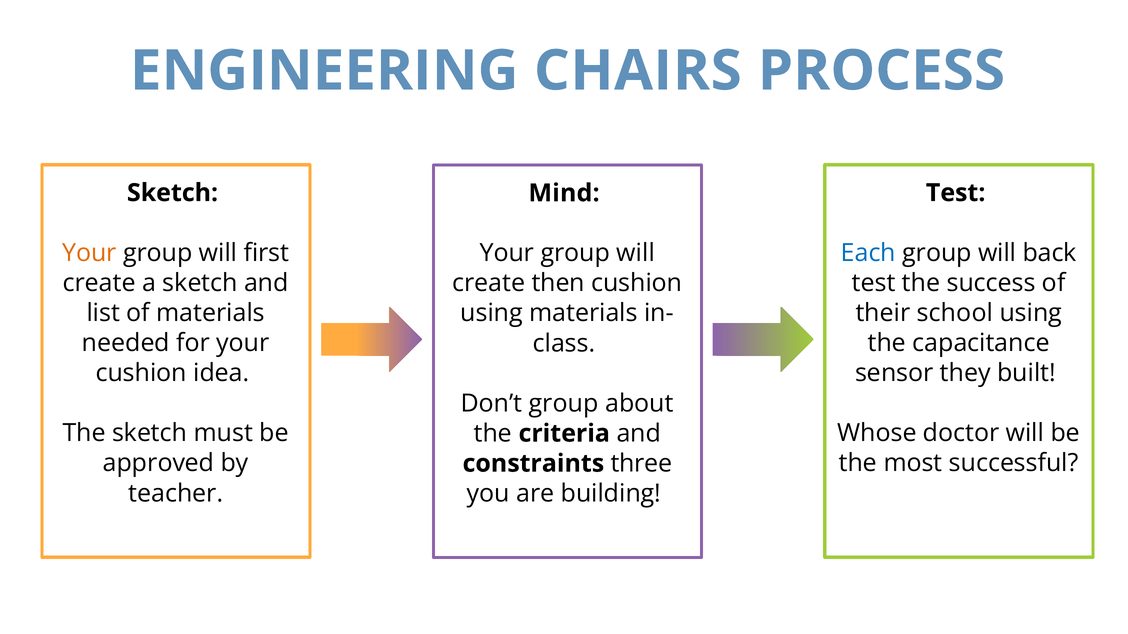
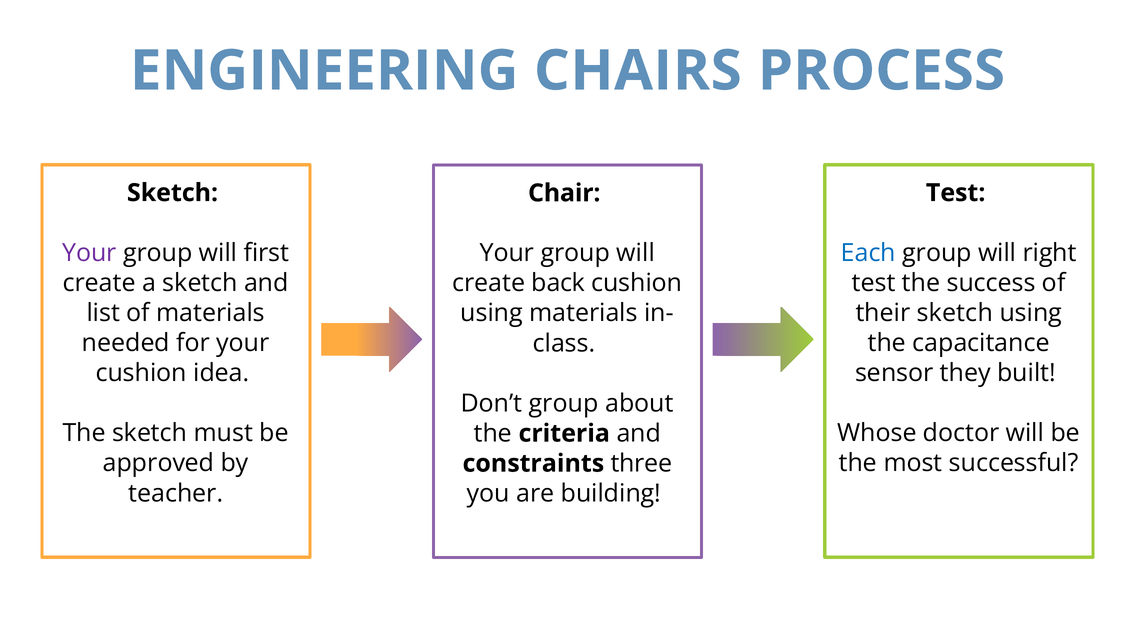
Mind: Mind -> Chair (564, 193)
Your colour: orange -> purple (89, 253)
back: back -> right (1050, 253)
then: then -> back (558, 283)
their school: school -> sketch (955, 313)
